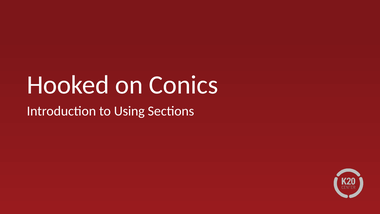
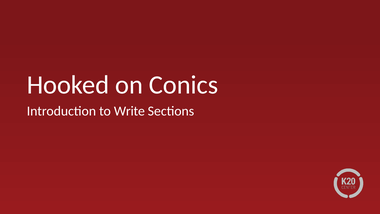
Using: Using -> Write (129, 111)
